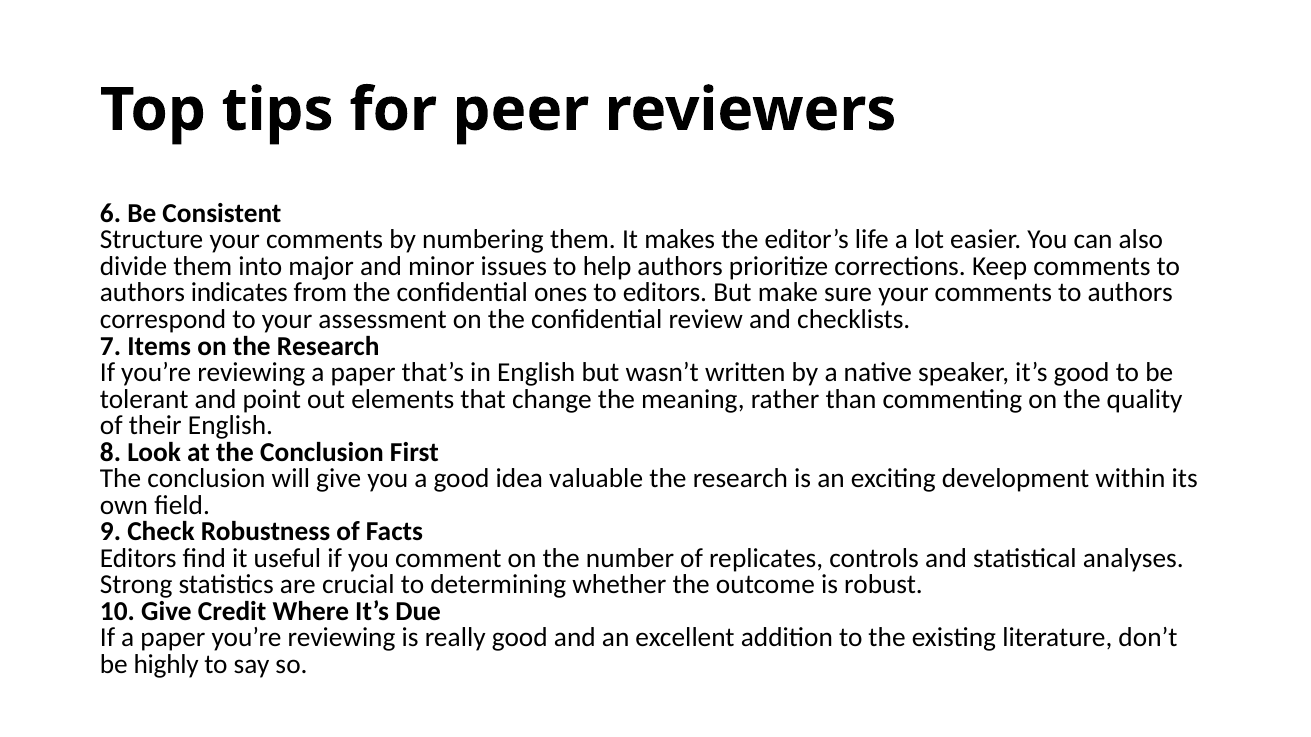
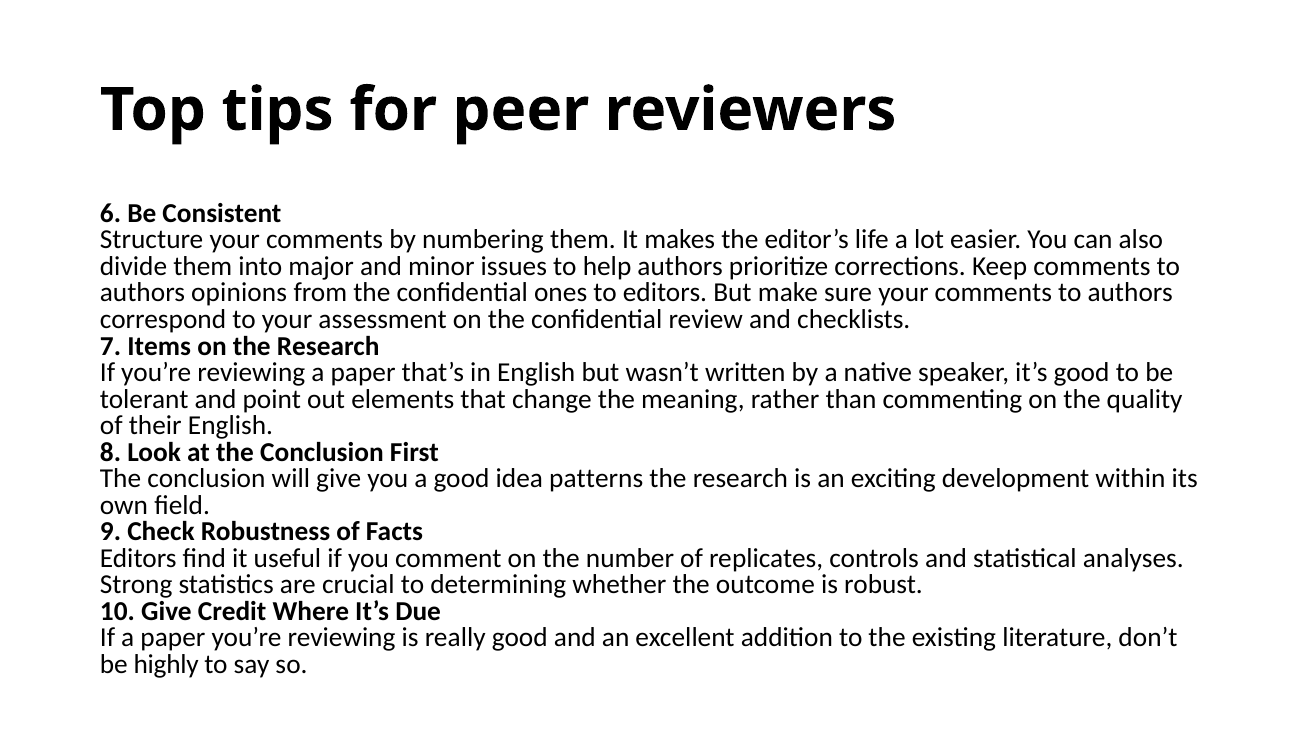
indicates: indicates -> opinions (239, 293)
valuable: valuable -> patterns (596, 479)
